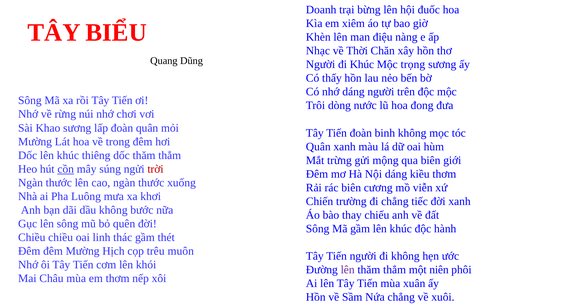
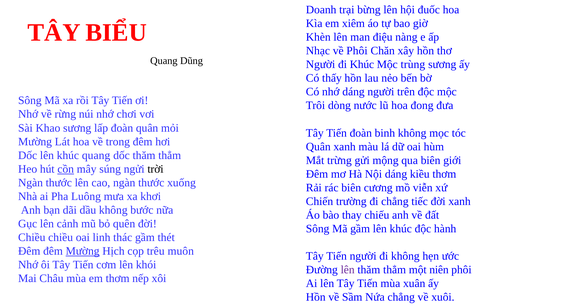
về Thời: Thời -> Phôi (357, 51)
trọng: trọng -> trùng (413, 64)
khúc thiêng: thiêng -> quang (96, 155)
trời colour: red -> black (155, 169)
lên sông: sông -> cảnh (68, 224)
Mường underline: none -> present (83, 251)
